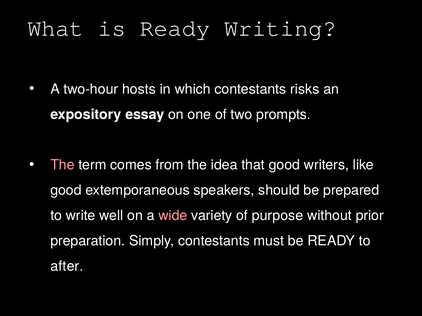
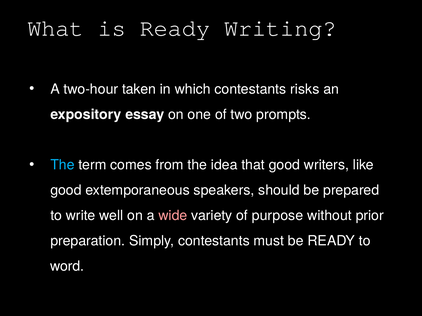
hosts: hosts -> taken (139, 89)
The colour: pink -> light blue (62, 165)
after: after -> word (67, 266)
